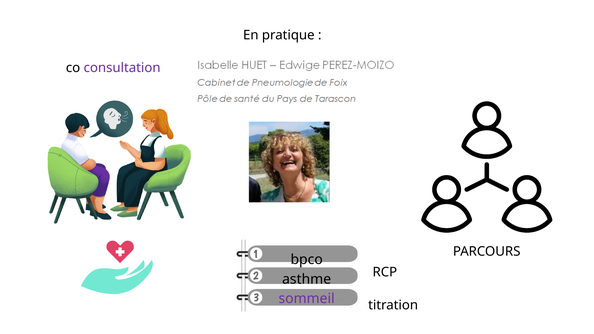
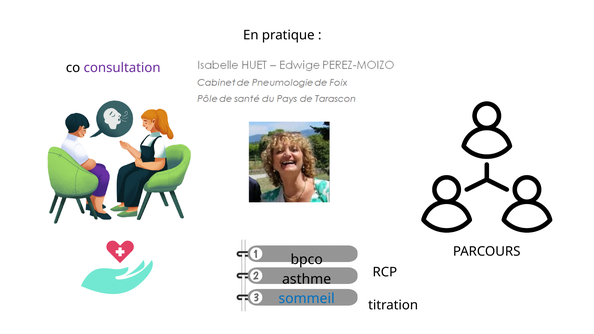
sommeil colour: purple -> blue (307, 299)
